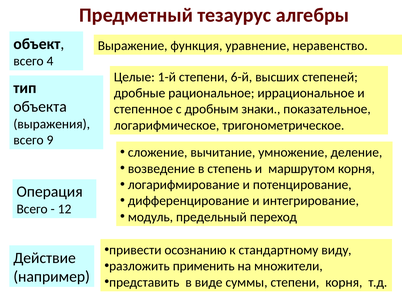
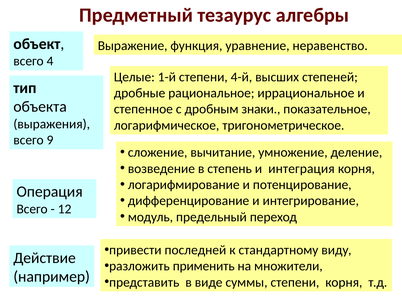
6-й: 6-й -> 4-й (241, 77)
маршрутом: маршрутом -> интеграция (301, 168)
осознанию: осознанию -> последней (195, 250)
